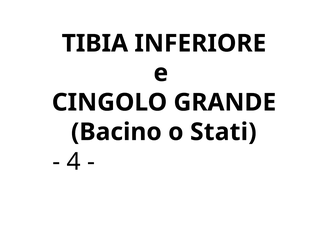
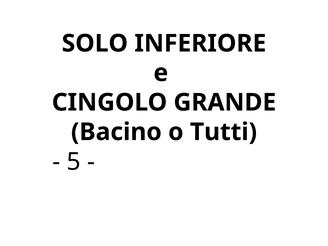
TIBIA: TIBIA -> SOLO (95, 43)
Stati: Stati -> Tutti (223, 132)
4: 4 -> 5 (74, 162)
